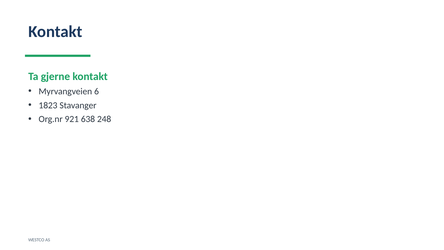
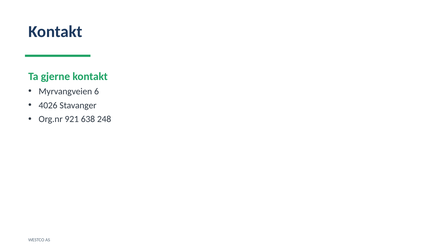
1823: 1823 -> 4026 (48, 105)
